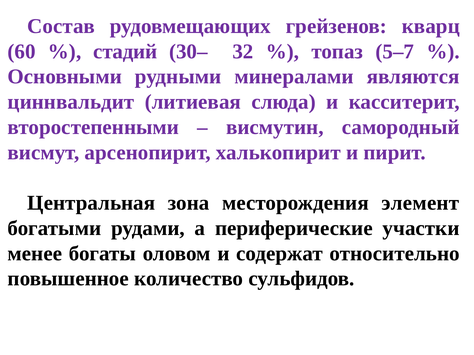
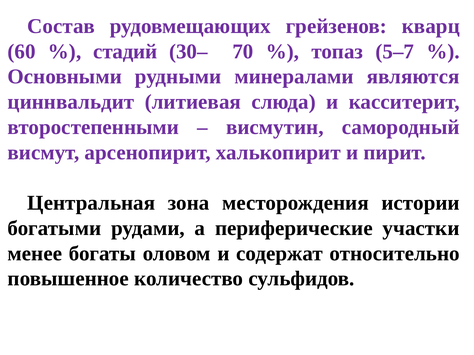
32: 32 -> 70 (243, 52)
элемент: элемент -> истории (421, 203)
